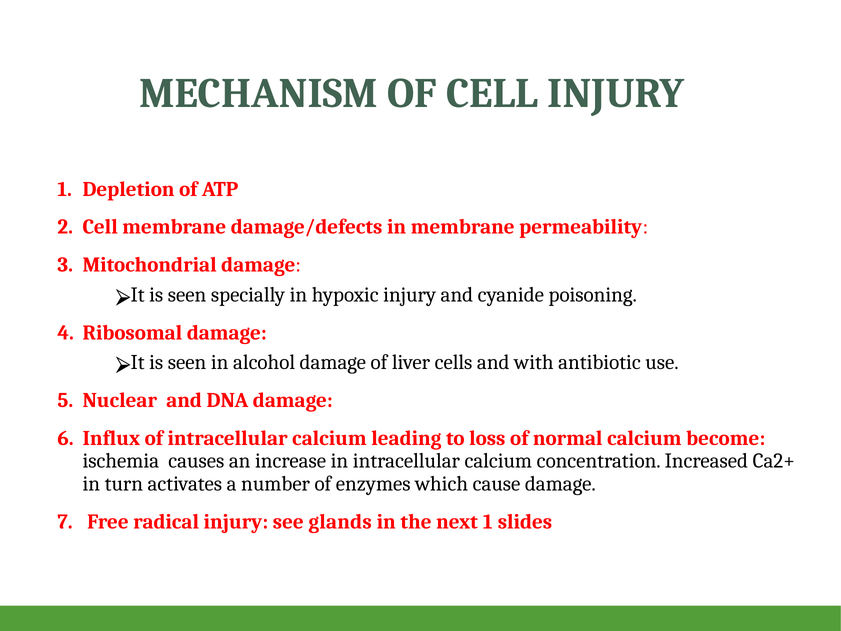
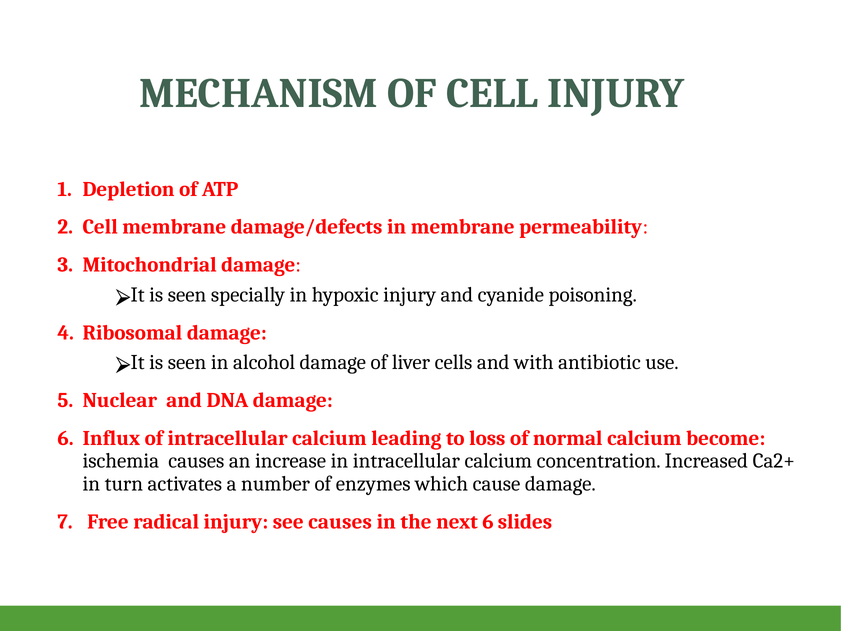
see glands: glands -> causes (340, 521)
next 1: 1 -> 6 (488, 521)
